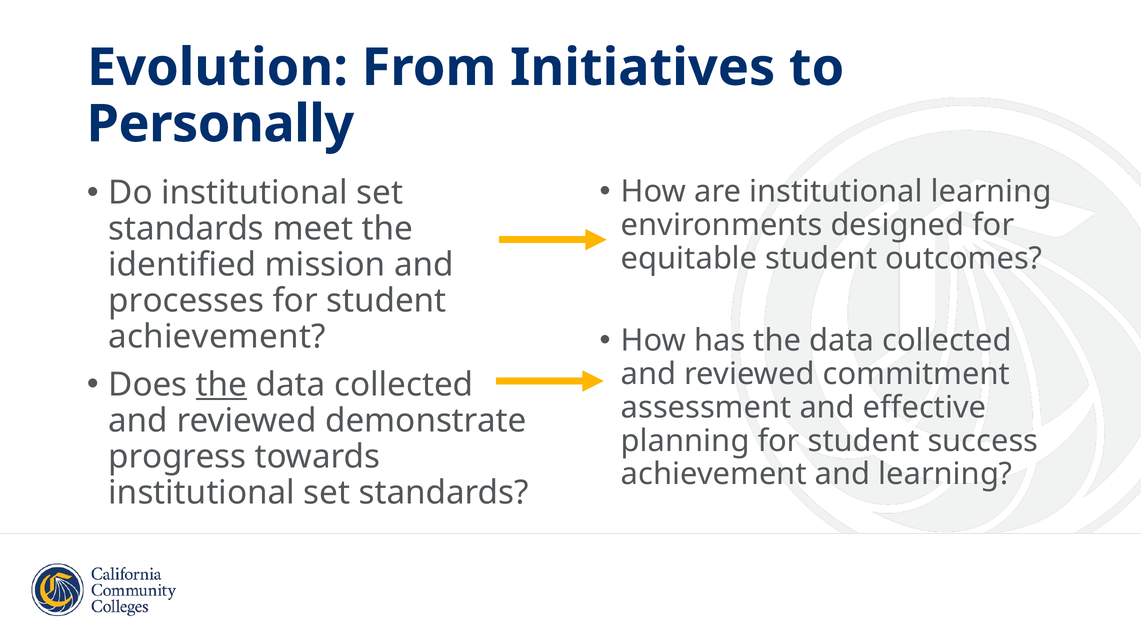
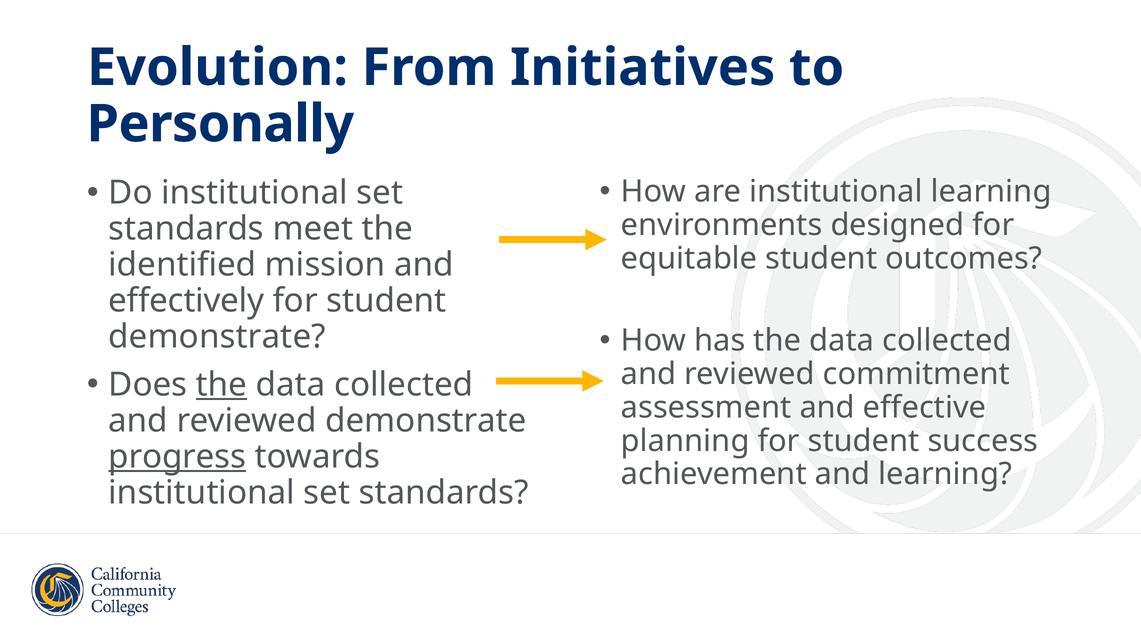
processes: processes -> effectively (186, 301)
achievement: achievement -> demonstrate (217, 337)
progress underline: none -> present (177, 456)
